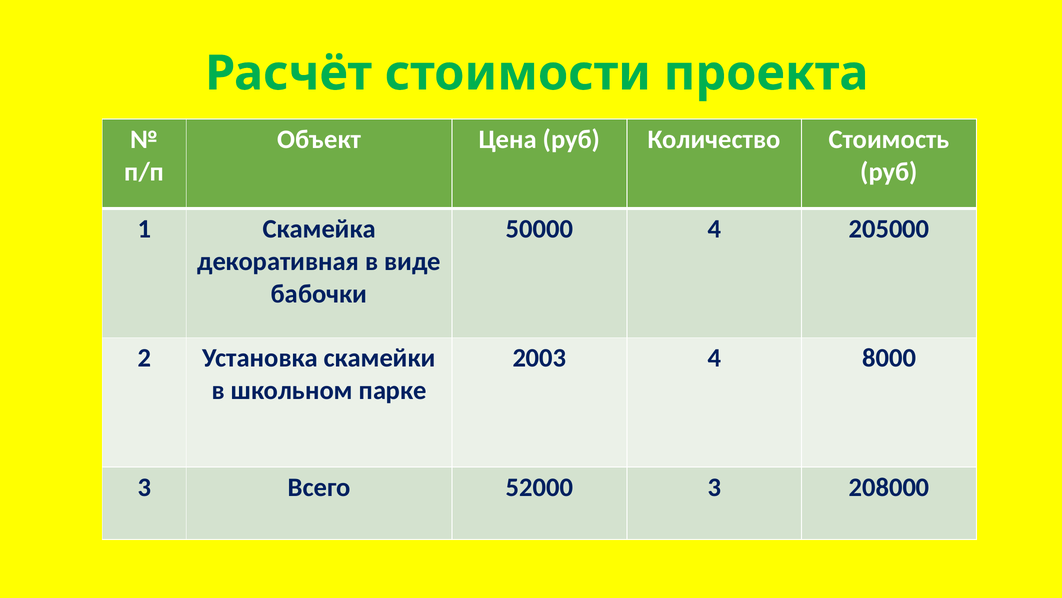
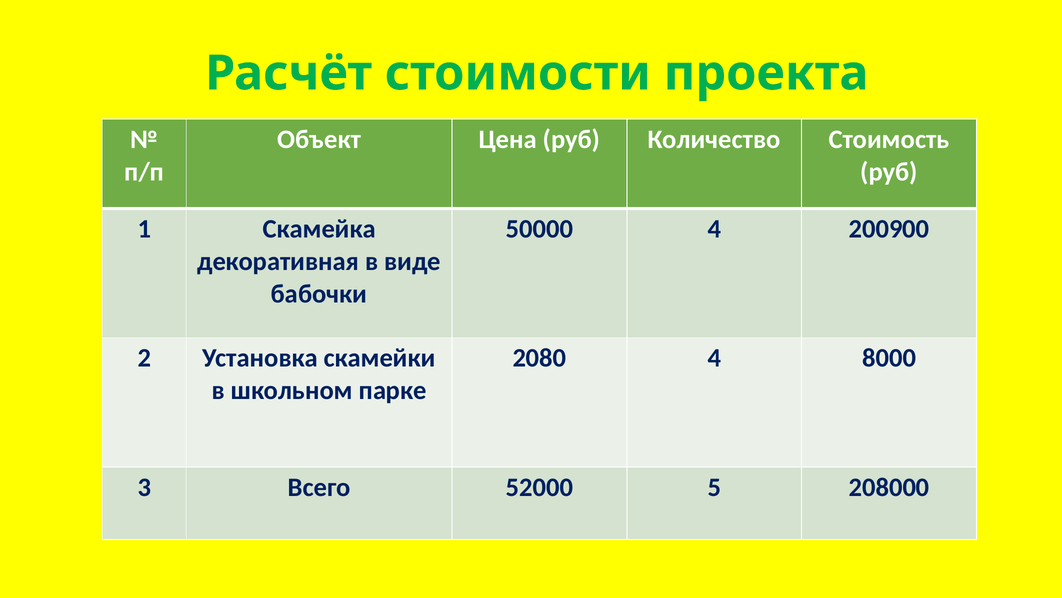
205000: 205000 -> 200900 (889, 229)
2003: 2003 -> 2080 (539, 358)
52000 3: 3 -> 5 (714, 487)
